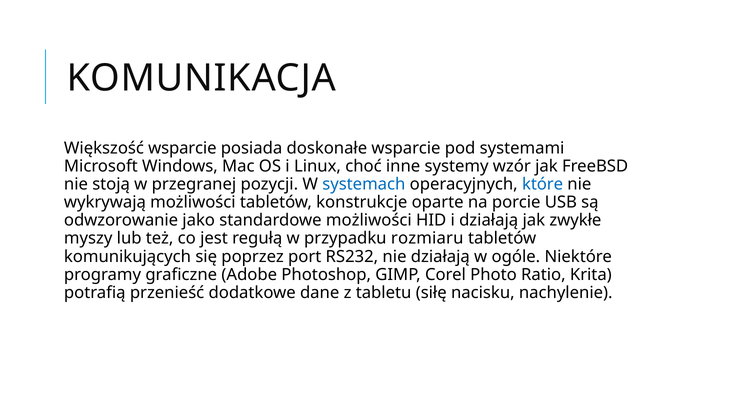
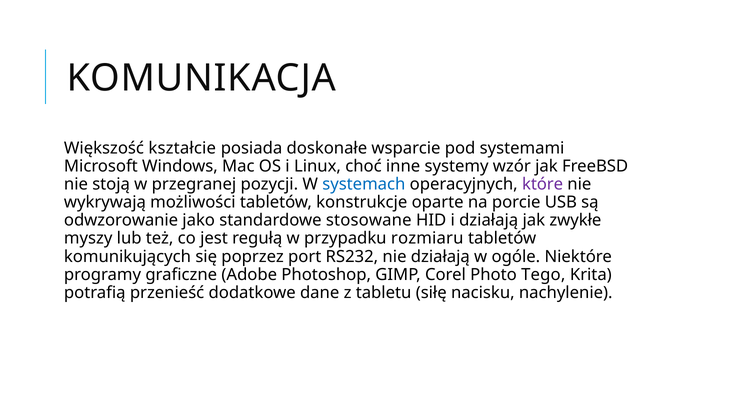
Większość wsparcie: wsparcie -> kształcie (182, 148)
które colour: blue -> purple (543, 184)
standardowe możliwości: możliwości -> stosowane (369, 220)
Ratio: Ratio -> Tego (543, 275)
